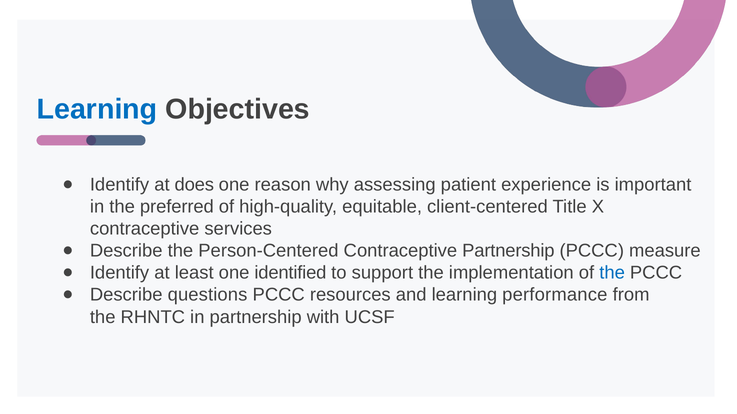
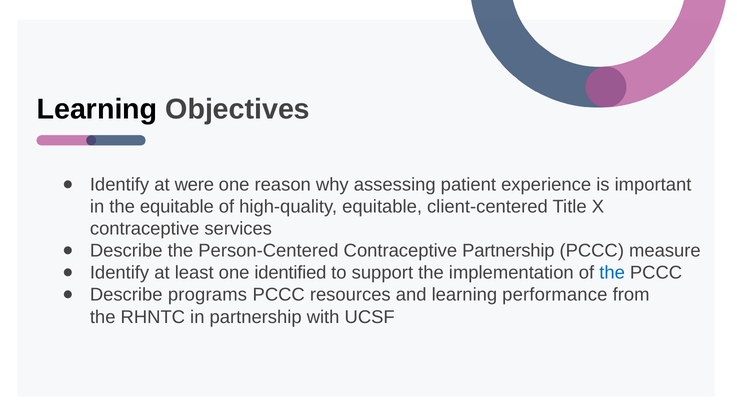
Learning colour: blue -> black (97, 110)
does: does -> were (194, 185)
the preferred: preferred -> equitable (177, 207)
questions: questions -> programs (207, 295)
